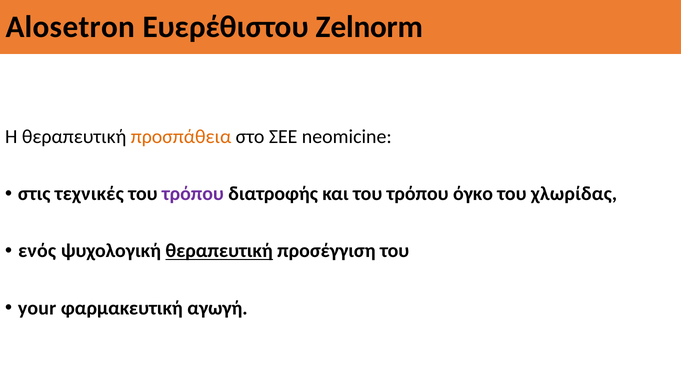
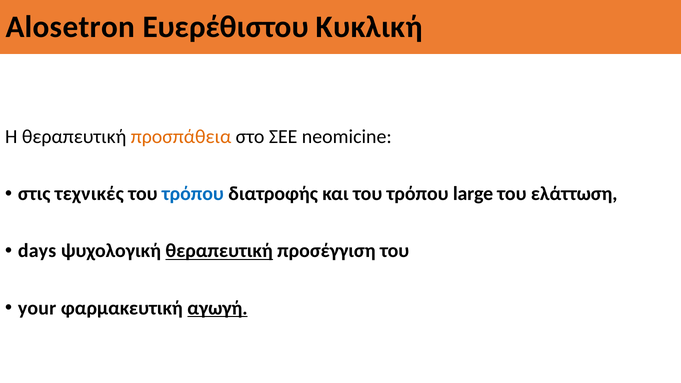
Zelnorm: Zelnorm -> Κυκλική (369, 27)
τρόπου colour: purple -> blue (193, 194)
όγκο: όγκο -> large (473, 194)
χλωρίδας: χλωρίδας -> ελάττωση (574, 194)
ενός: ενός -> days (37, 251)
αγωγή underline: none -> present (217, 308)
